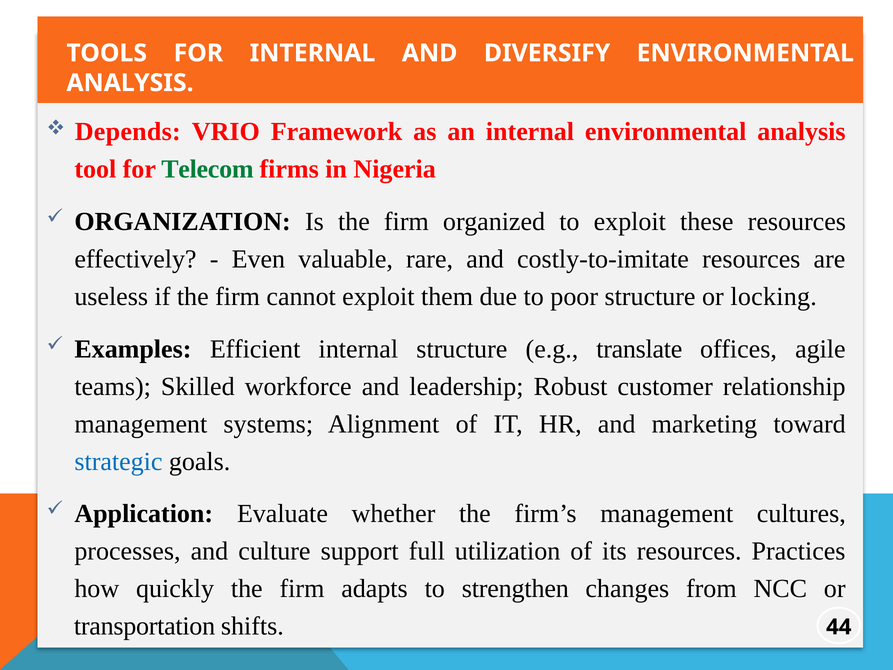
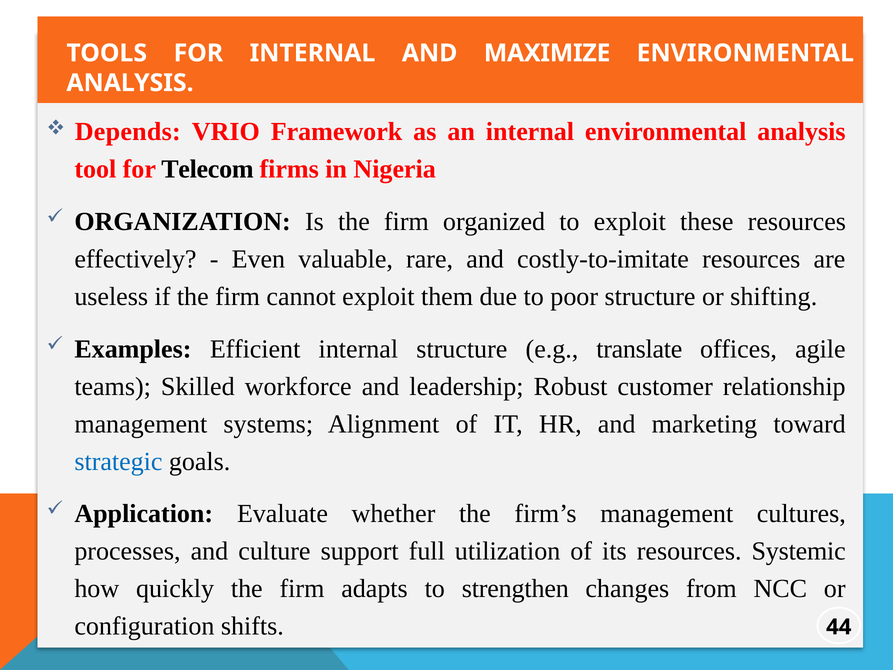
DIVERSIFY: DIVERSIFY -> MAXIMIZE (547, 53)
Telecom colour: green -> black (207, 169)
locking: locking -> shifting (774, 296)
Practices: Practices -> Systemic (799, 551)
transportation: transportation -> configuration (144, 626)
